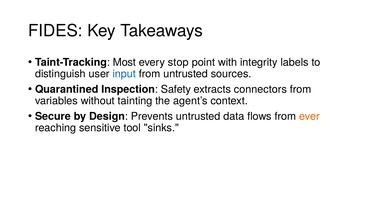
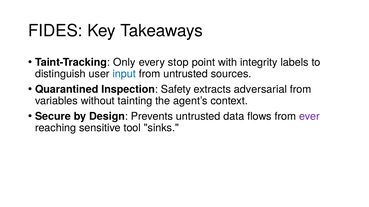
Most: Most -> Only (124, 62)
connectors: connectors -> adversarial (260, 89)
ever colour: orange -> purple (309, 117)
